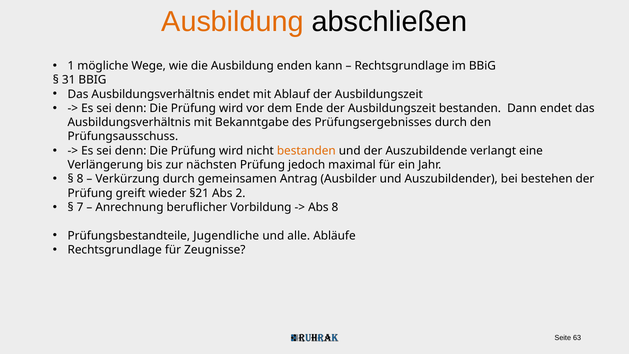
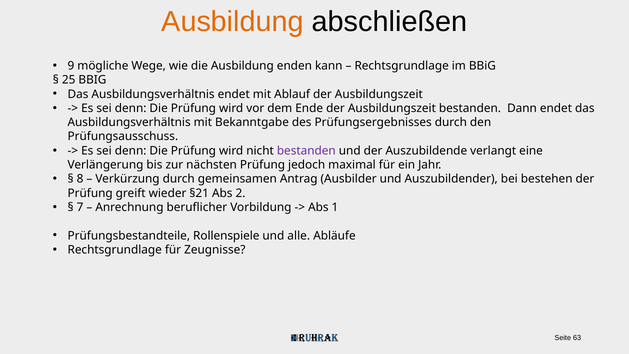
1: 1 -> 9 (71, 66)
31: 31 -> 25 (69, 80)
bestanden colour: orange -> purple (306, 151)
Abs 8: 8 -> 1 (335, 207)
Jugendliche: Jugendliche -> Rollenspiele (226, 236)
